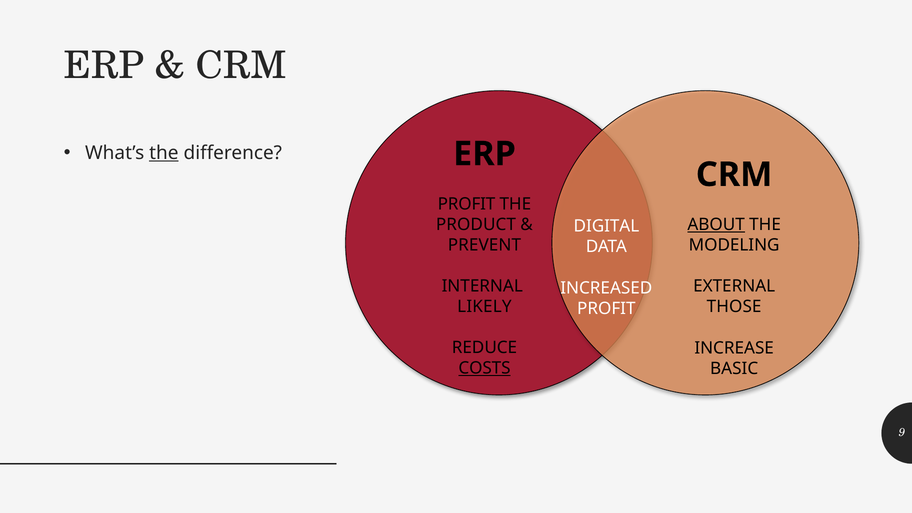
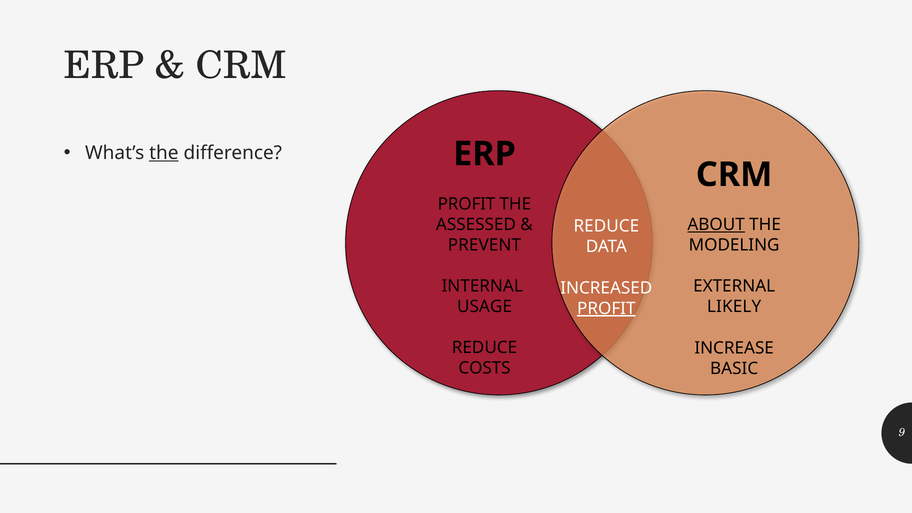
PRODUCT: PRODUCT -> ASSESSED (476, 225)
DIGITAL: DIGITAL -> REDUCE (606, 226)
LIKELY: LIKELY -> USAGE (484, 307)
THOSE: THOSE -> LIKELY (734, 307)
PROFIT underline: none -> present (606, 308)
COSTS underline: present -> none (484, 368)
